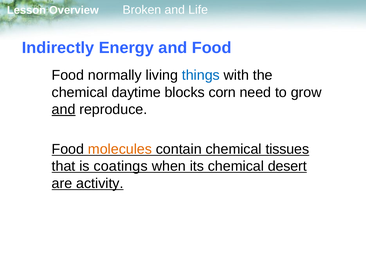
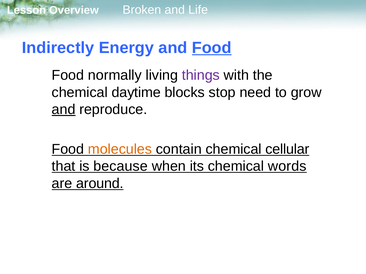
Food underline: none -> present (212, 48)
things colour: blue -> purple (201, 75)
corn: corn -> stop (222, 93)
tissues: tissues -> cellular (287, 149)
coatings: coatings -> because (121, 167)
desert: desert -> words (287, 167)
activity: activity -> around (100, 184)
